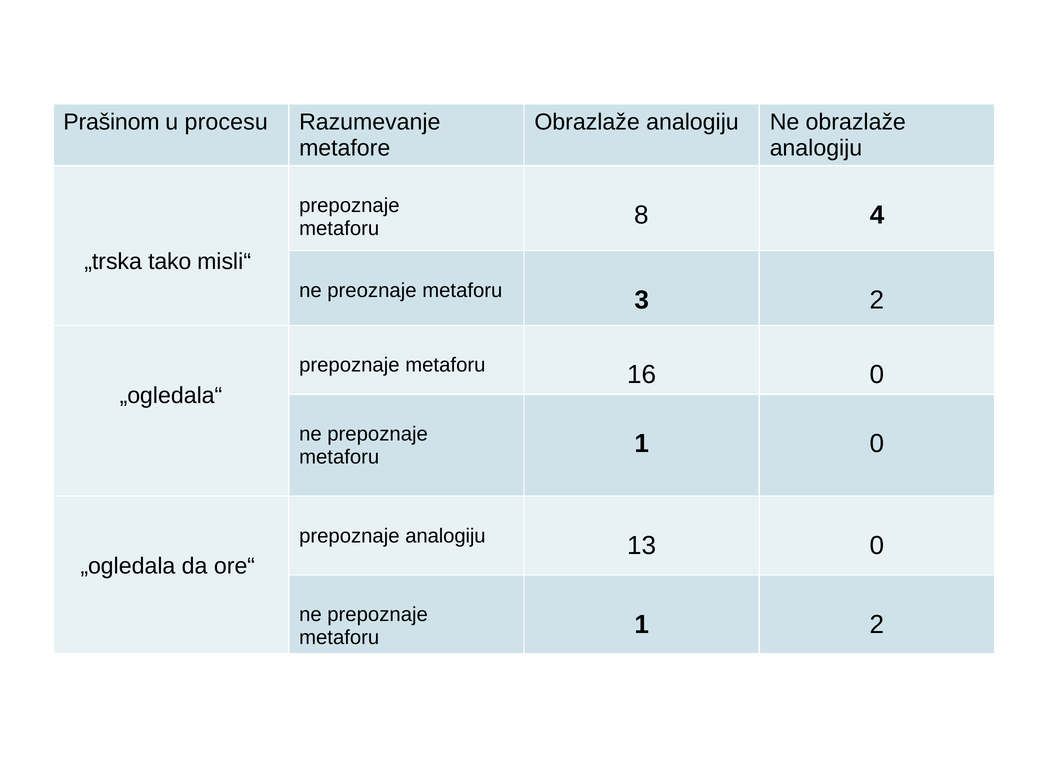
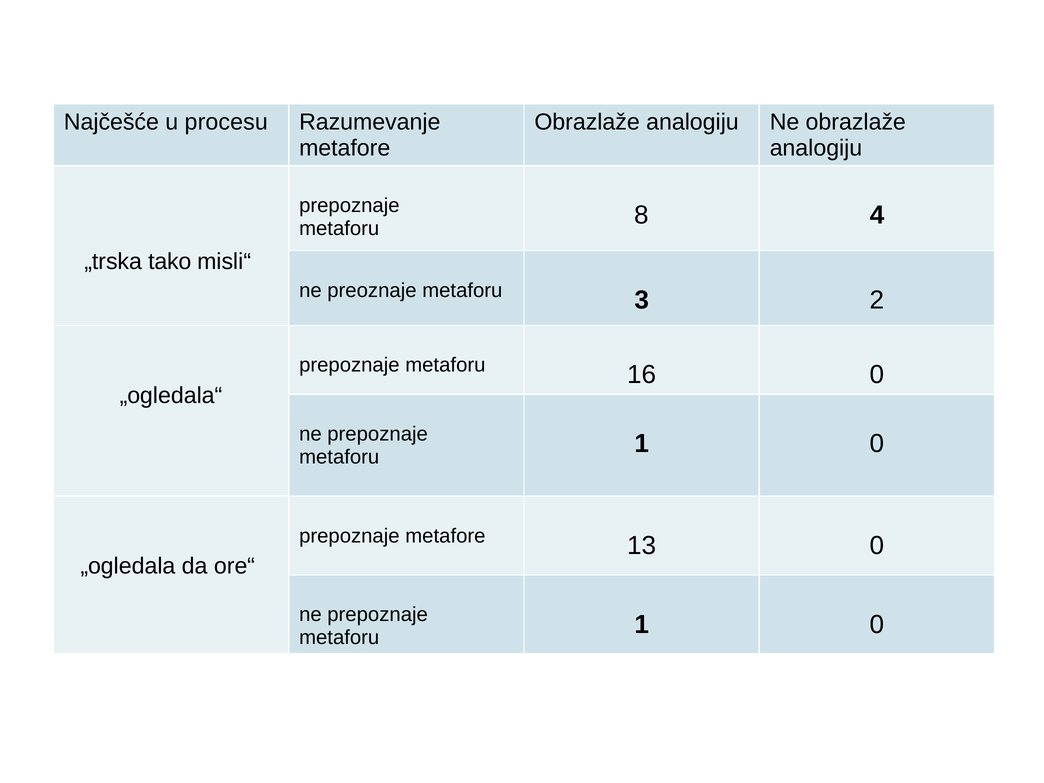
Prašinom: Prašinom -> Najčešće (111, 122)
prepoznaje analogiju: analogiju -> metafore (445, 536)
2: 2 -> 0 (877, 624)
